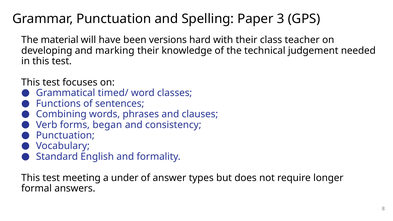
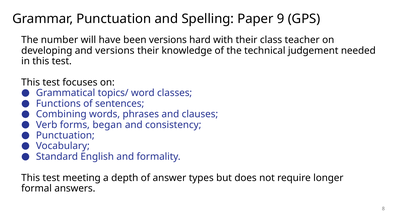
3: 3 -> 9 (281, 19)
material: material -> number (59, 40)
and marking: marking -> versions (115, 51)
timed/: timed/ -> topics/ (113, 93)
under: under -> depth (125, 178)
